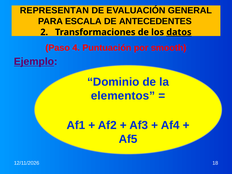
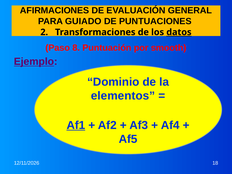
REPRESENTAN: REPRESENTAN -> AFIRMACIONES (55, 10)
ESCALA: ESCALA -> GUIADO (83, 21)
ANTECEDENTES: ANTECEDENTES -> PUNTUACIONES (155, 21)
4: 4 -> 8 (76, 48)
Af1 underline: none -> present (76, 125)
